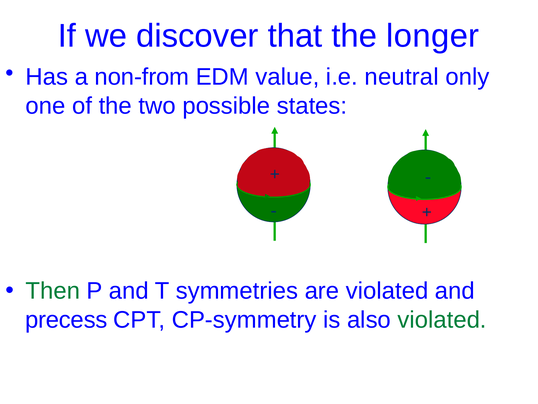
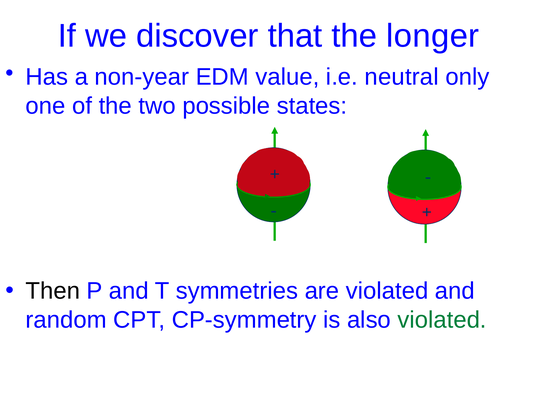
non-from: non-from -> non-year (142, 77)
Then colour: green -> black (53, 291)
precess: precess -> random (66, 319)
